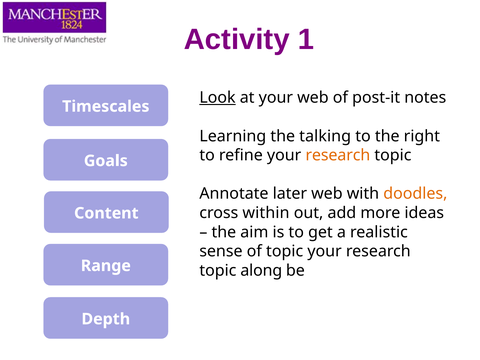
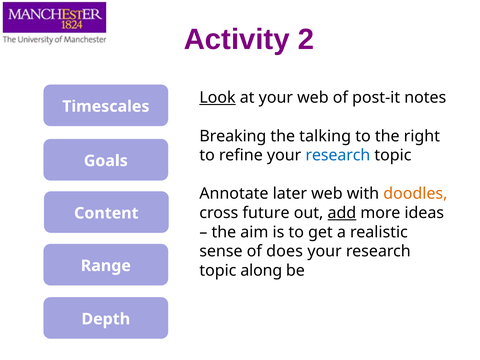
1: 1 -> 2 (306, 39)
Learning: Learning -> Breaking (233, 136)
research colour: orange -> blue (338, 155)
within: within -> future (266, 213)
add underline: none -> present (342, 213)
of topic: topic -> does (285, 251)
